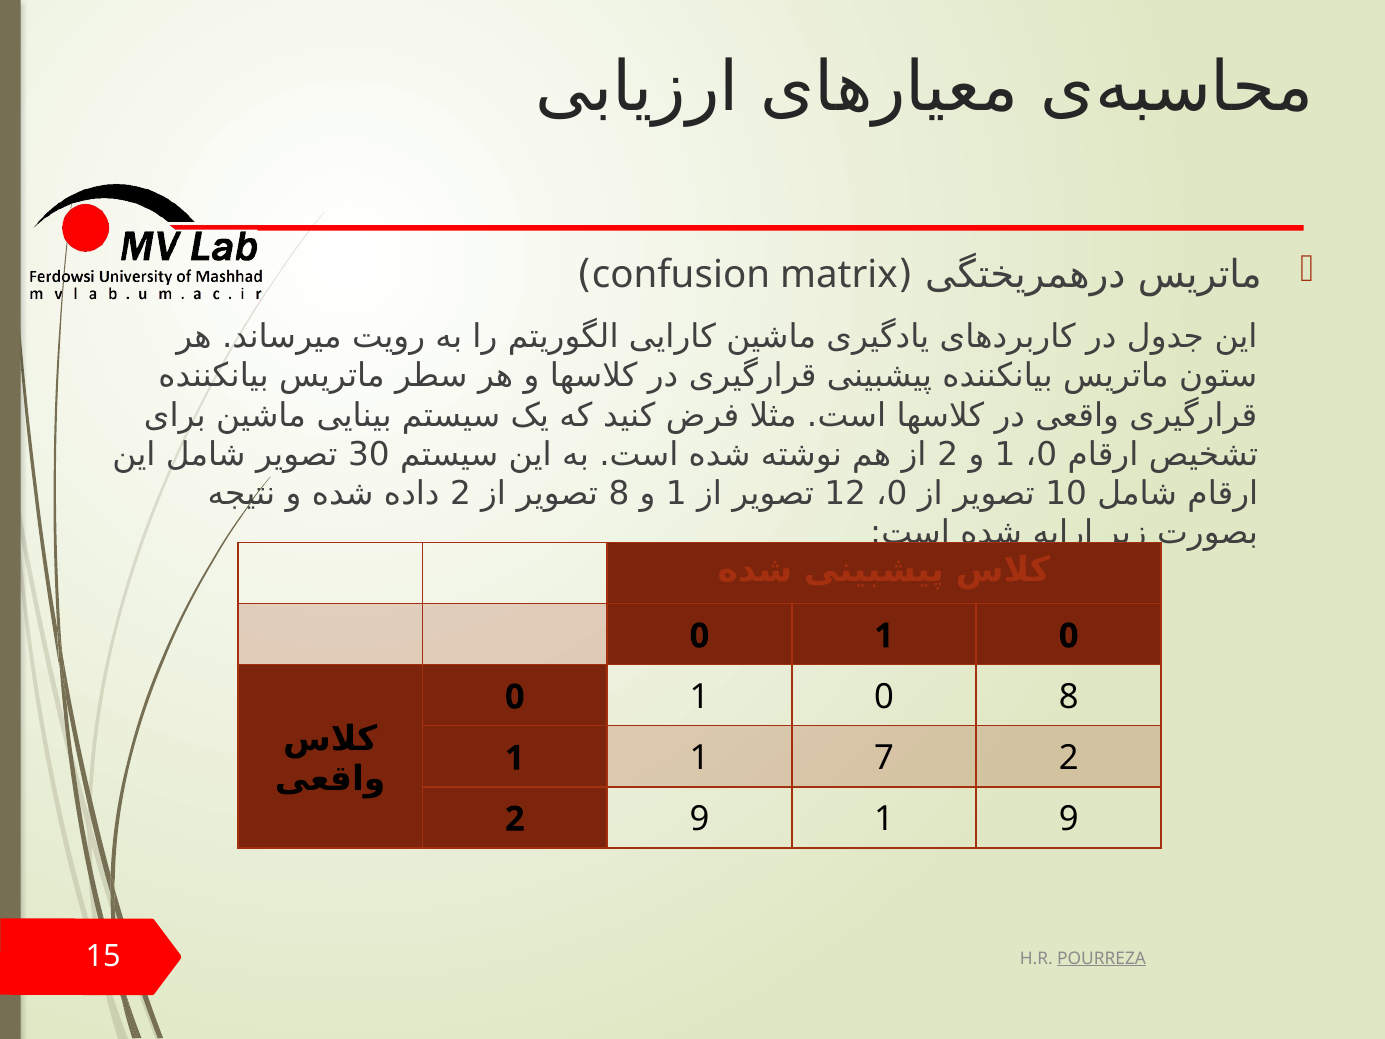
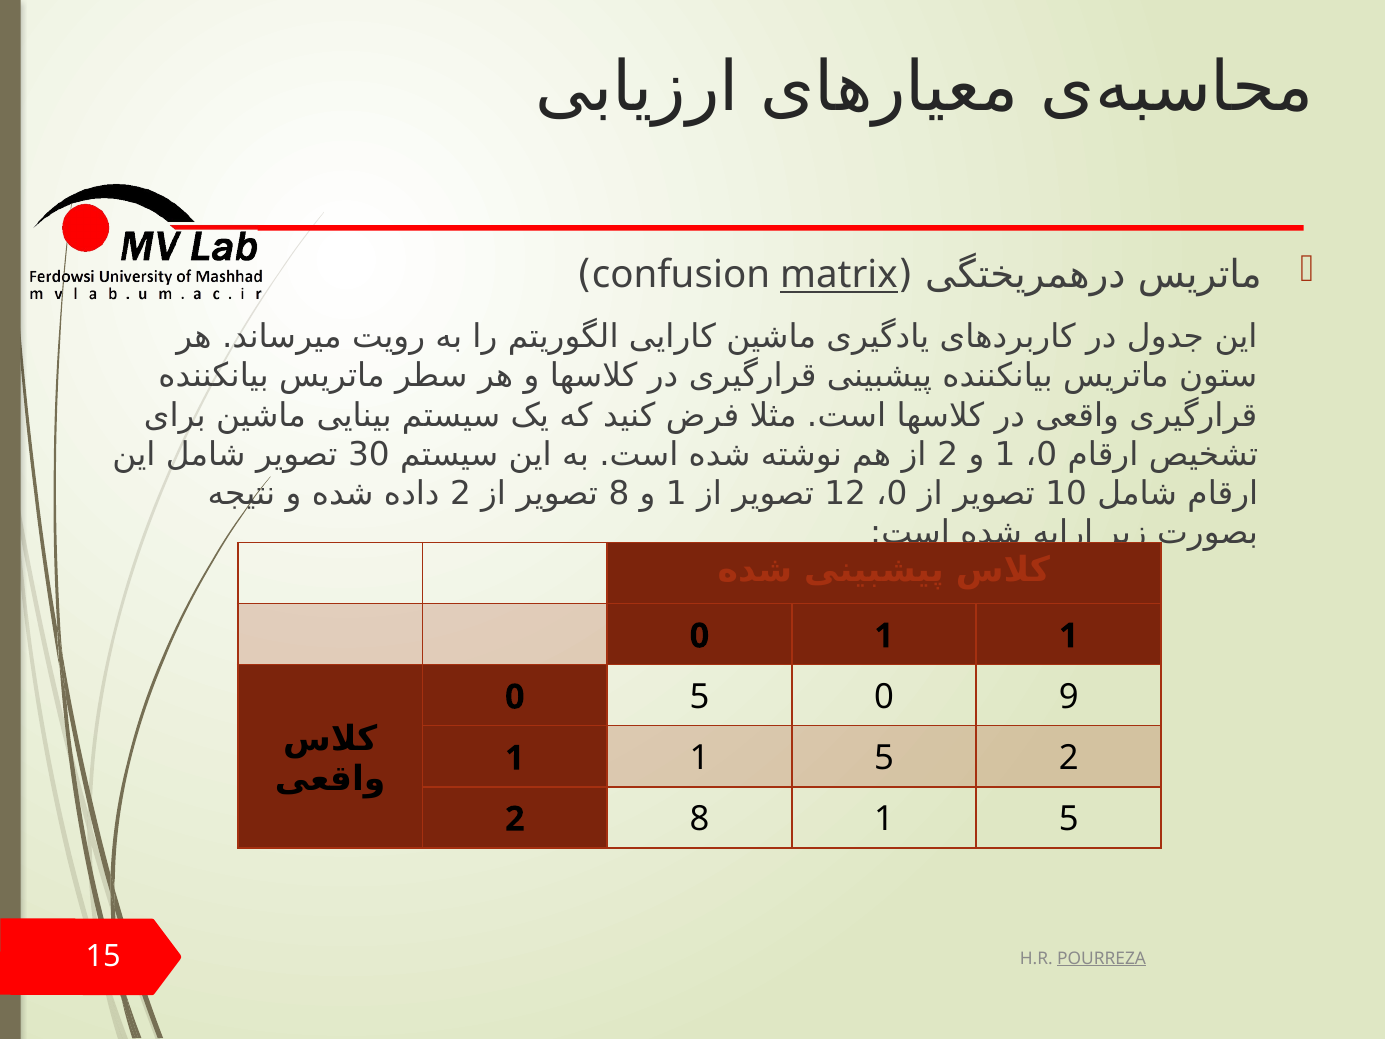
matrix underline: none -> present (839, 275)
0: 0 -> 1 (1069, 636)
1: 1 -> 5 (699, 697)
0 8: 8 -> 9 (1069, 697)
1 1 7: 7 -> 5 (884, 758)
2 9: 9 -> 8 (699, 819)
9: 9 -> 5 (1069, 819)
